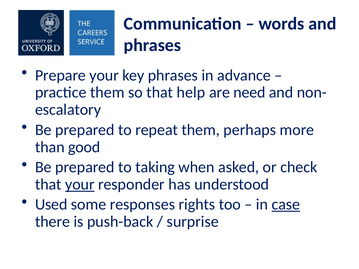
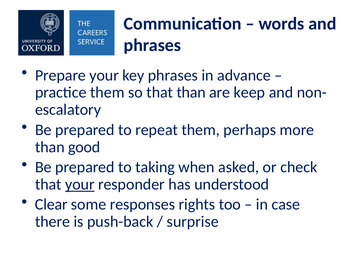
that help: help -> than (191, 93)
need: need -> keep (249, 93)
Used: Used -> Clear (51, 205)
case underline: present -> none (286, 205)
